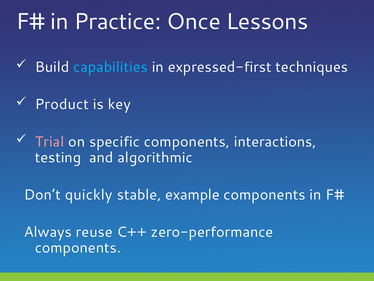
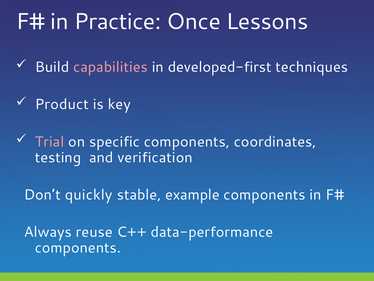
capabilities colour: light blue -> pink (111, 67)
expressed-first: expressed-first -> developed-first (220, 67)
interactions: interactions -> coordinates (275, 142)
algorithmic: algorithmic -> verification (155, 157)
zero-performance: zero-performance -> data-performance (212, 232)
